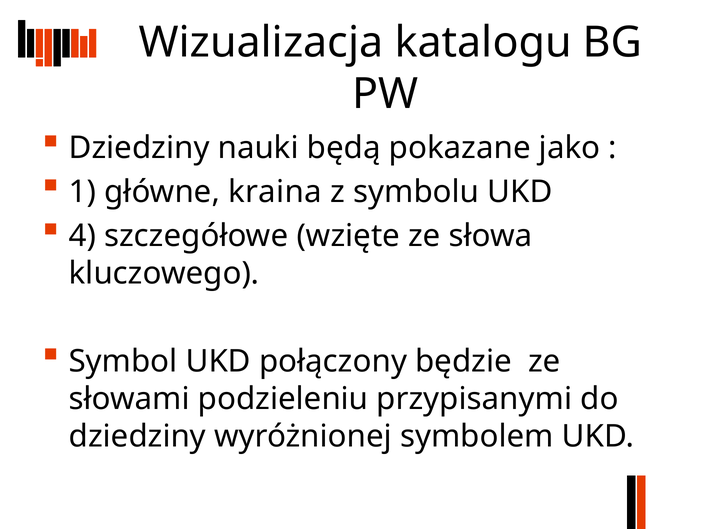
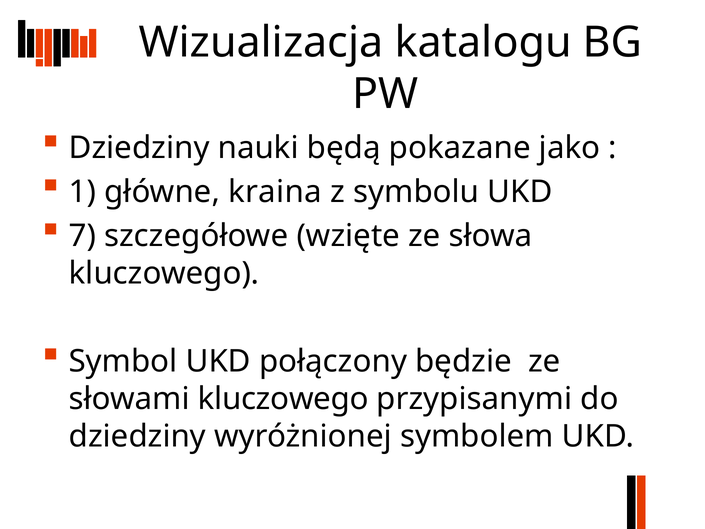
4: 4 -> 7 (82, 236)
słowami podzieleniu: podzieleniu -> kluczowego (283, 399)
